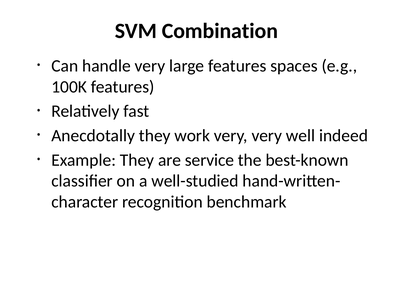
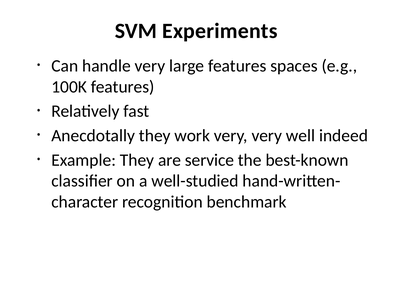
Combination: Combination -> Experiments (220, 31)
